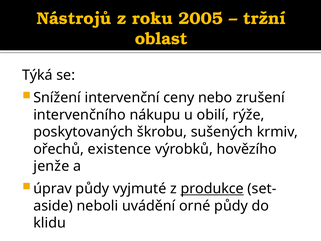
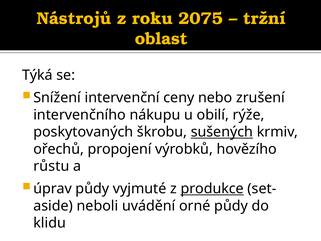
2005: 2005 -> 2075 (201, 18)
sušených underline: none -> present (222, 132)
existence: existence -> propojení (120, 149)
jenže: jenže -> růstu (51, 166)
